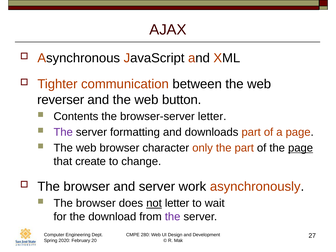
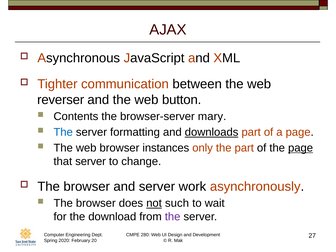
browser-server letter: letter -> mary (212, 117)
The colour: purple -> blue (63, 132)
downloads underline: none -> present (212, 132)
character: character -> instances (166, 148)
that create: create -> server (91, 161)
not letter: letter -> such (177, 203)
